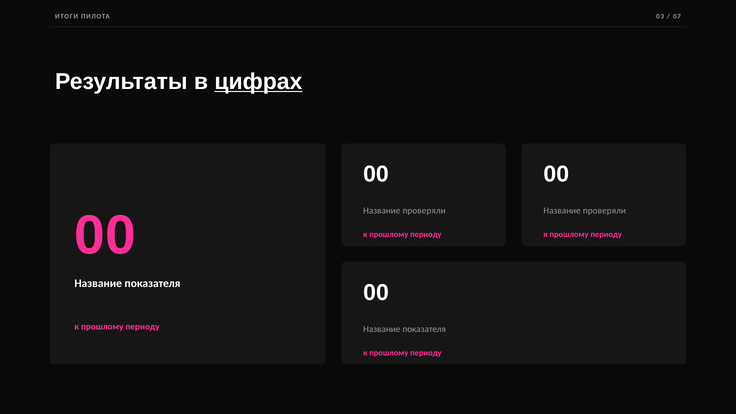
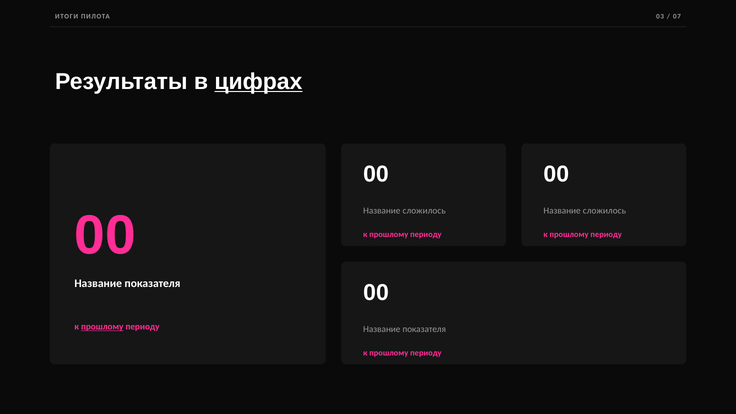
проверяли: проверяли -> сложилось (424, 211)
проверяли: проверяли -> сложилось (604, 211)
прошлому underline: none -> present (102, 327)
